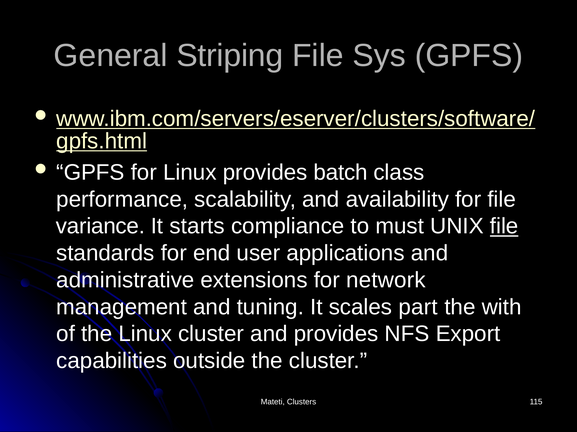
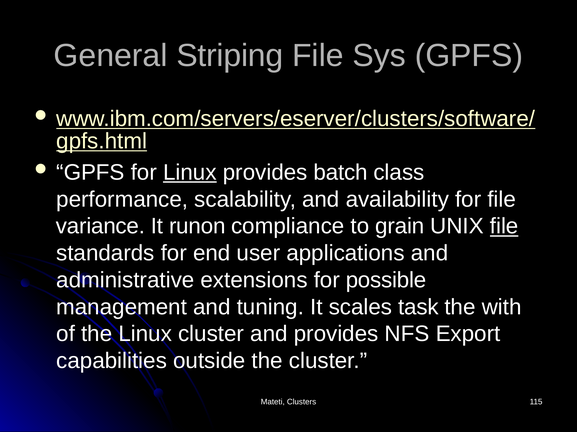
Linux underline: none -> present (190, 173)
starts: starts -> runon (197, 227)
must: must -> grain (400, 227)
network: network -> possible (386, 281)
part: part -> task (418, 307)
